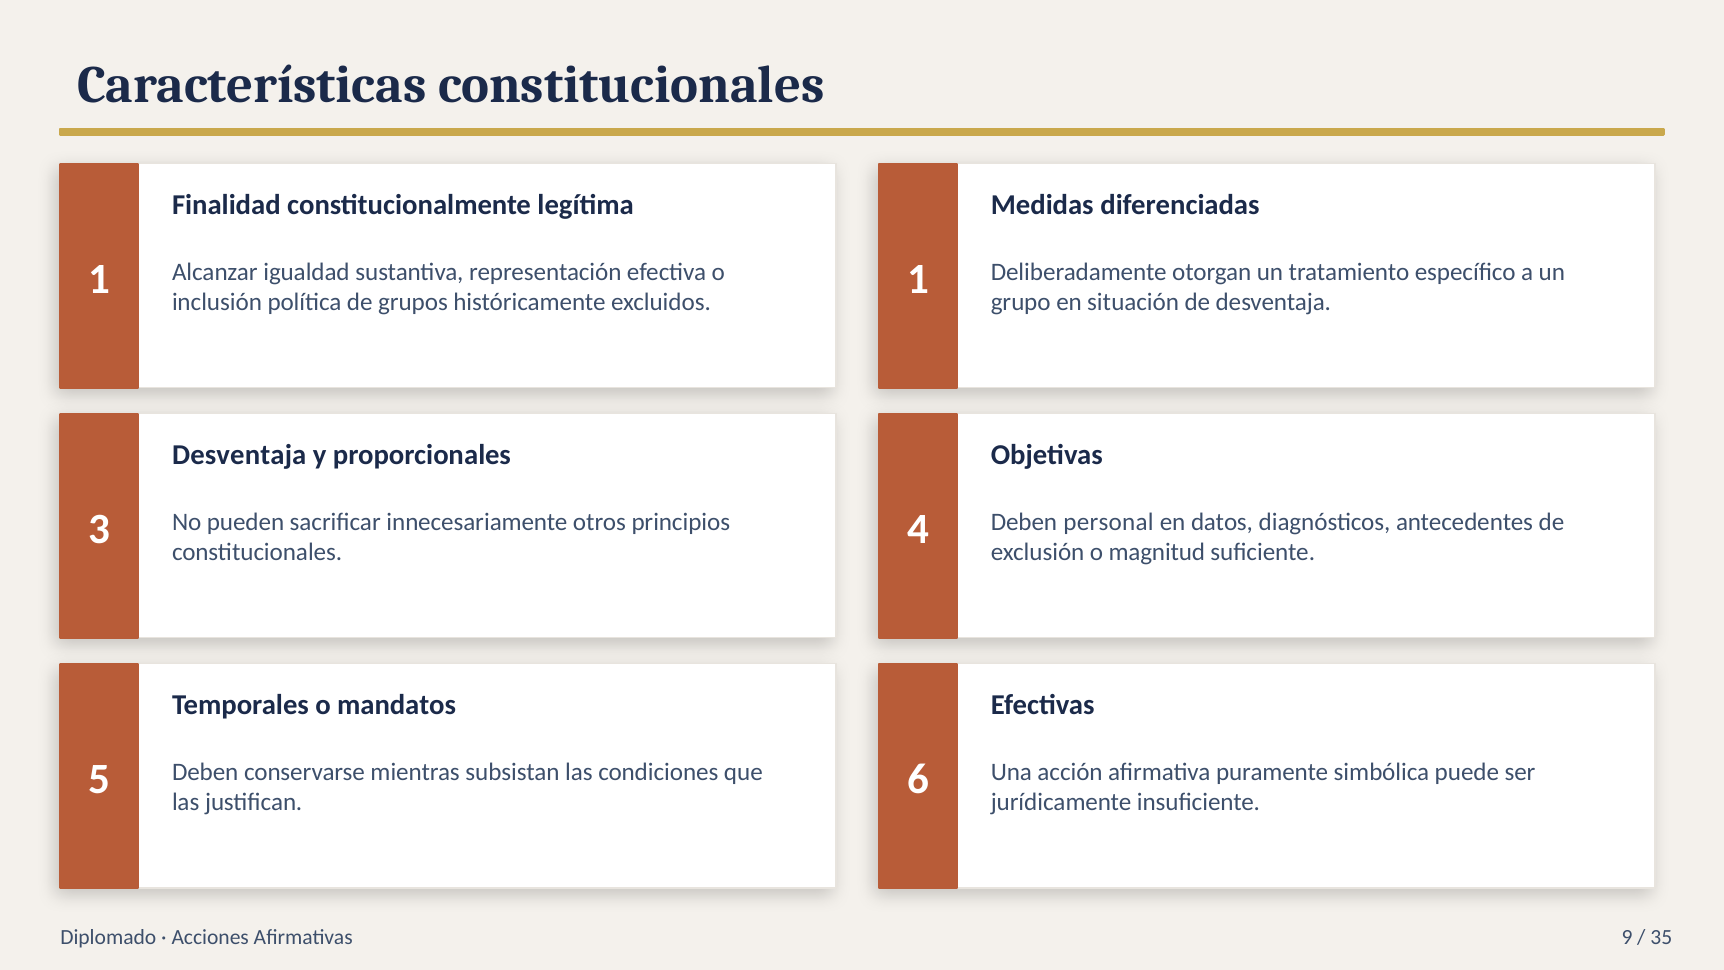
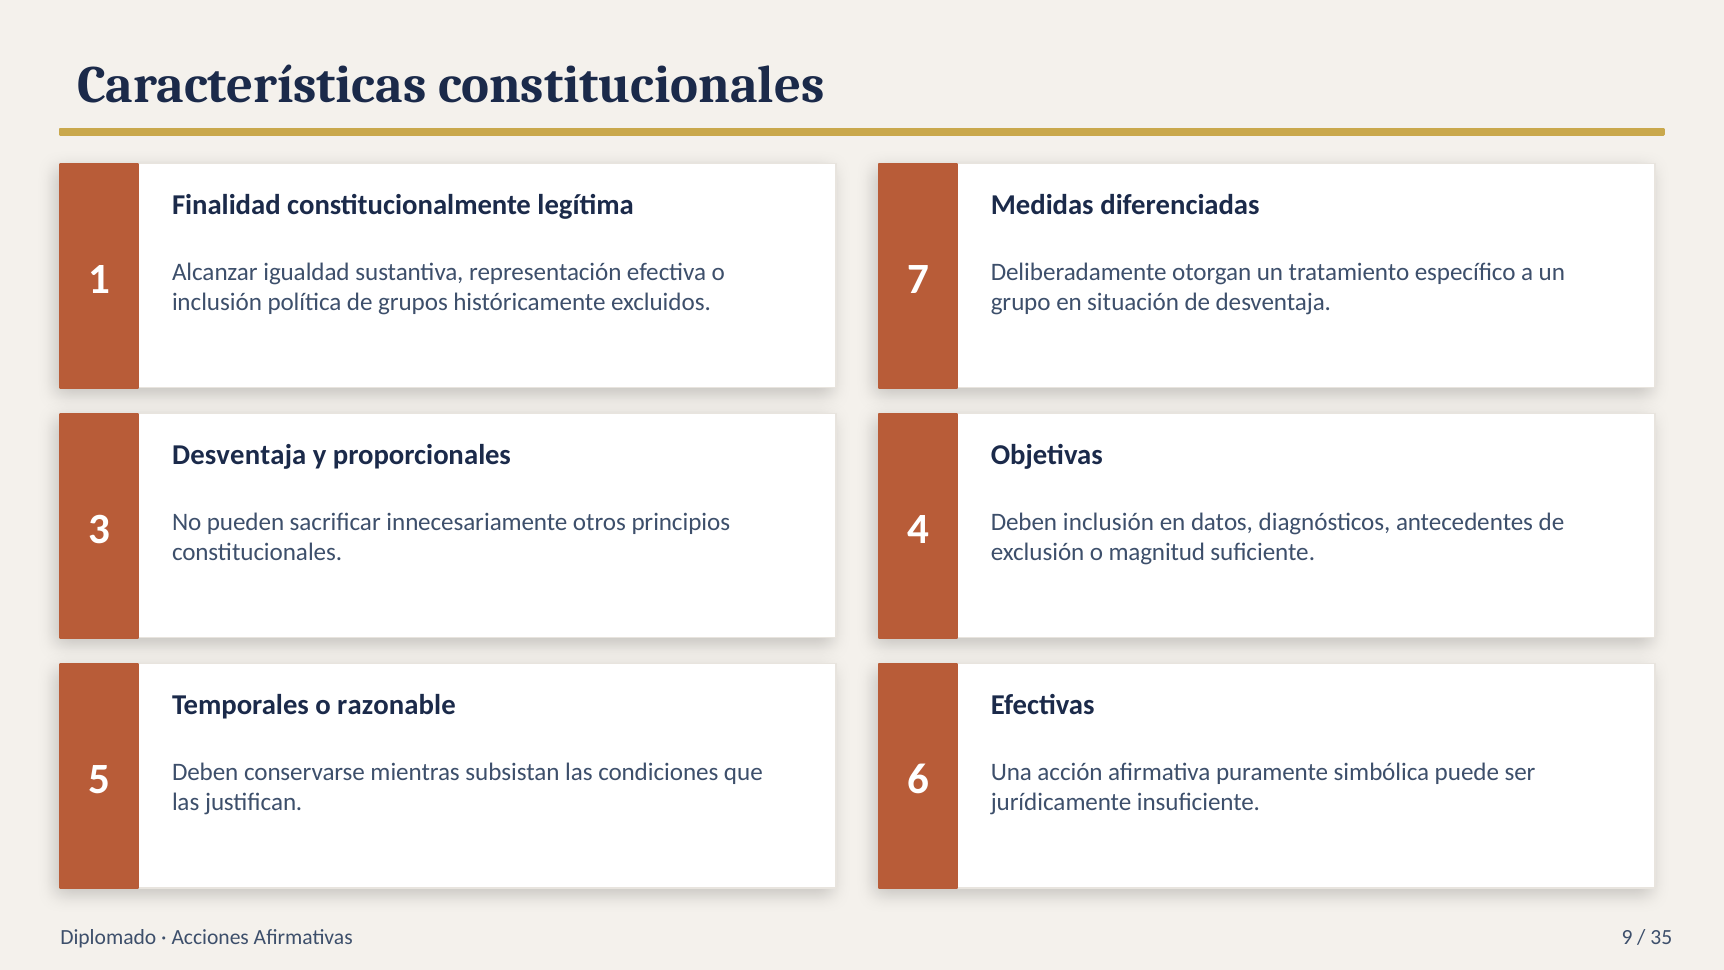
excluidos 1: 1 -> 7 (918, 279)
Deben personal: personal -> inclusión (1109, 522)
mandatos: mandatos -> razonable (396, 705)
